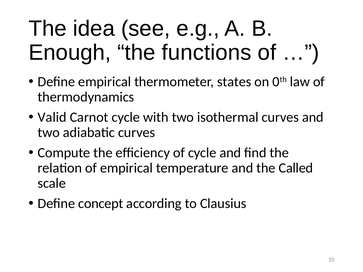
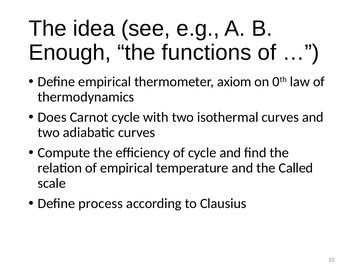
states: states -> axiom (234, 82)
Valid: Valid -> Does (52, 117)
concept: concept -> process (101, 204)
